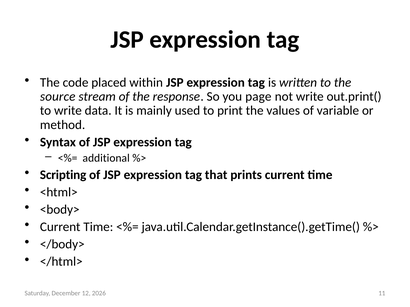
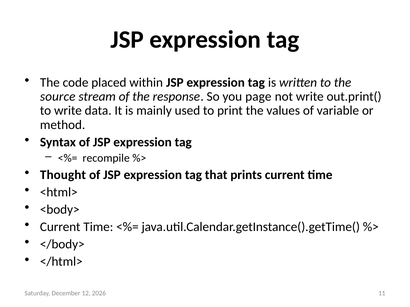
additional: additional -> recompile (106, 158)
Scripting: Scripting -> Thought (63, 175)
